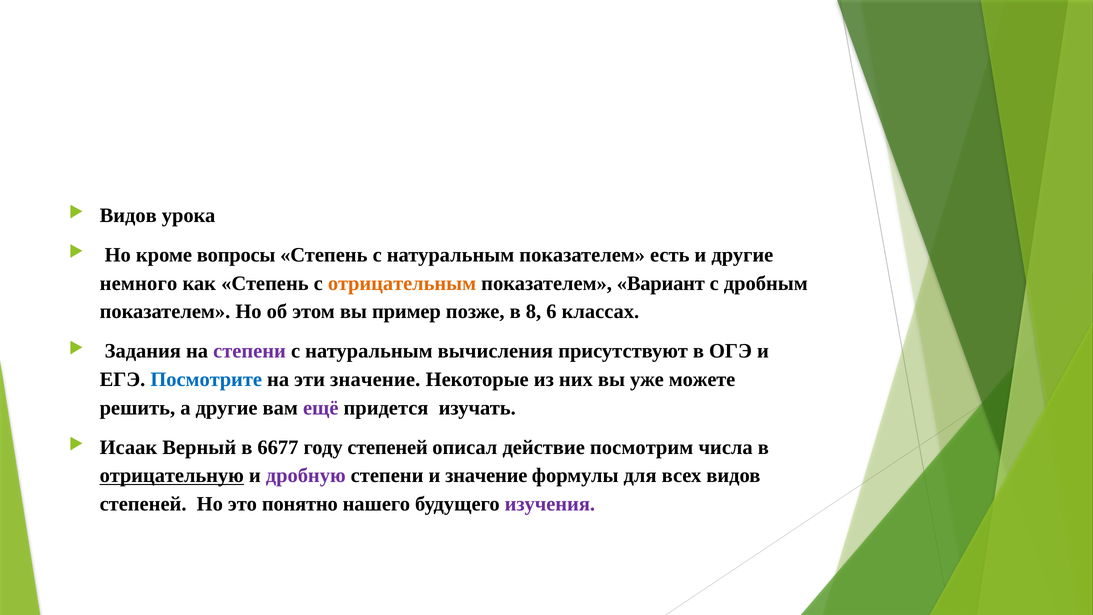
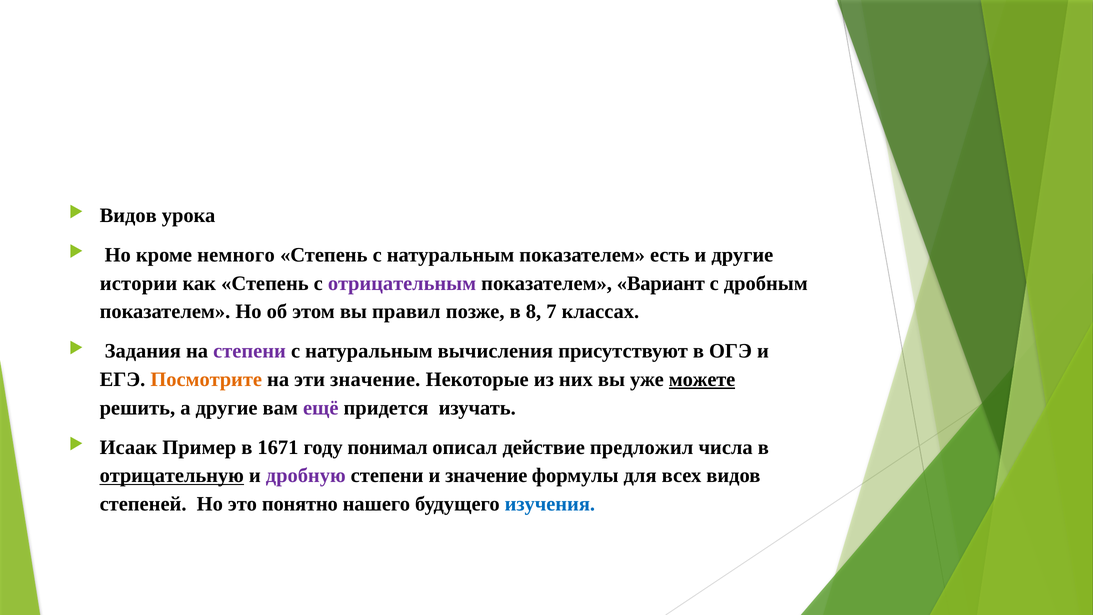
вопросы: вопросы -> немного (236, 255)
немного: немного -> истории (138, 283)
отрицательным colour: orange -> purple (402, 283)
пример: пример -> правил (406, 311)
6: 6 -> 7 (551, 311)
Посмотрите colour: blue -> orange (206, 379)
можете underline: none -> present (702, 379)
Верный: Верный -> Пример (199, 447)
6677: 6677 -> 1671 (278, 447)
году степеней: степеней -> понимал (388, 447)
посмотрим: посмотрим -> предложил (642, 447)
изучения colour: purple -> blue (550, 504)
